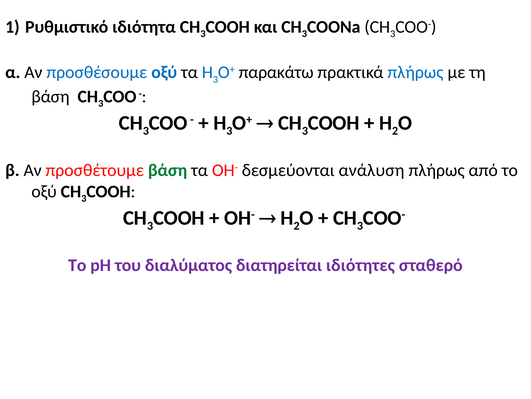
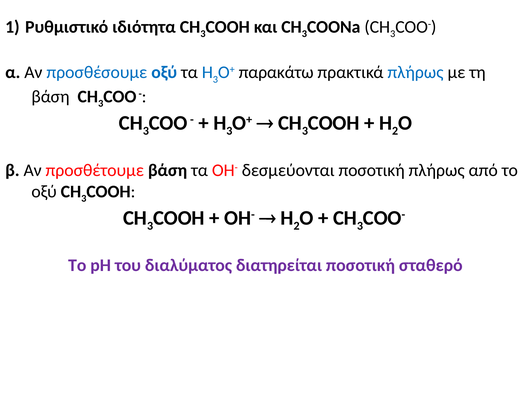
βάση colour: green -> black (168, 170)
δεσμεύονται ανάλυση: ανάλυση -> ποσοτική (372, 170)
διατηρείται ιδιότητες: ιδιότητες -> ποσοτική (360, 265)
